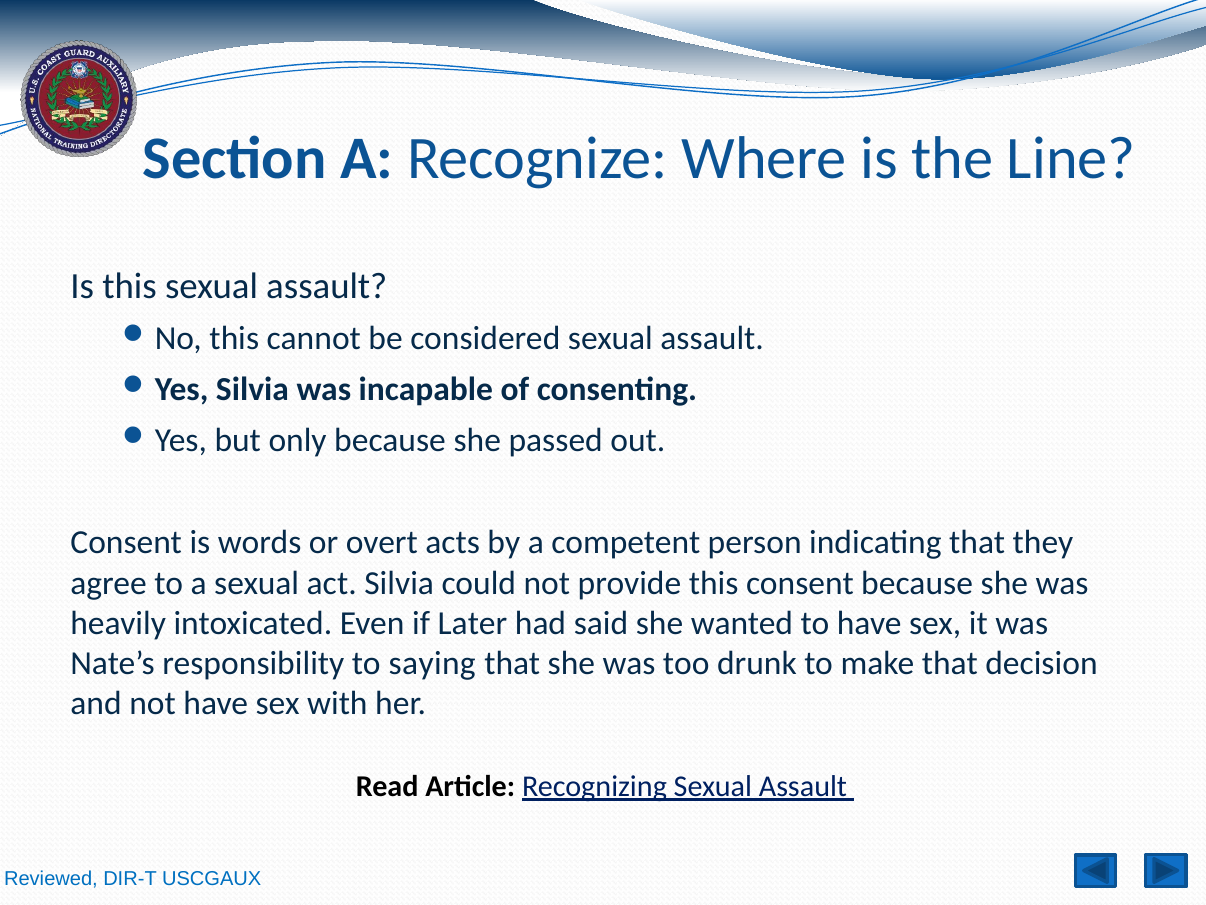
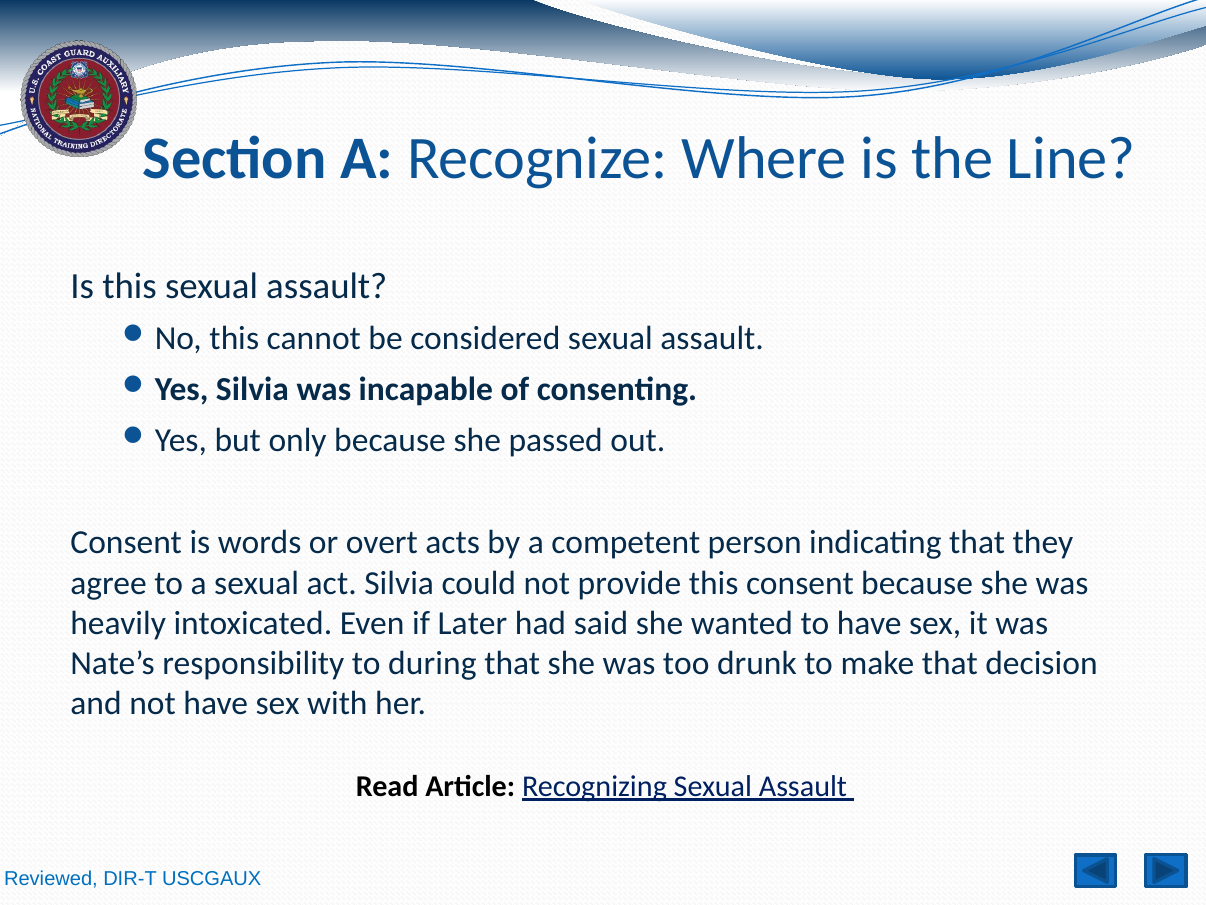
saying: saying -> during (432, 663)
